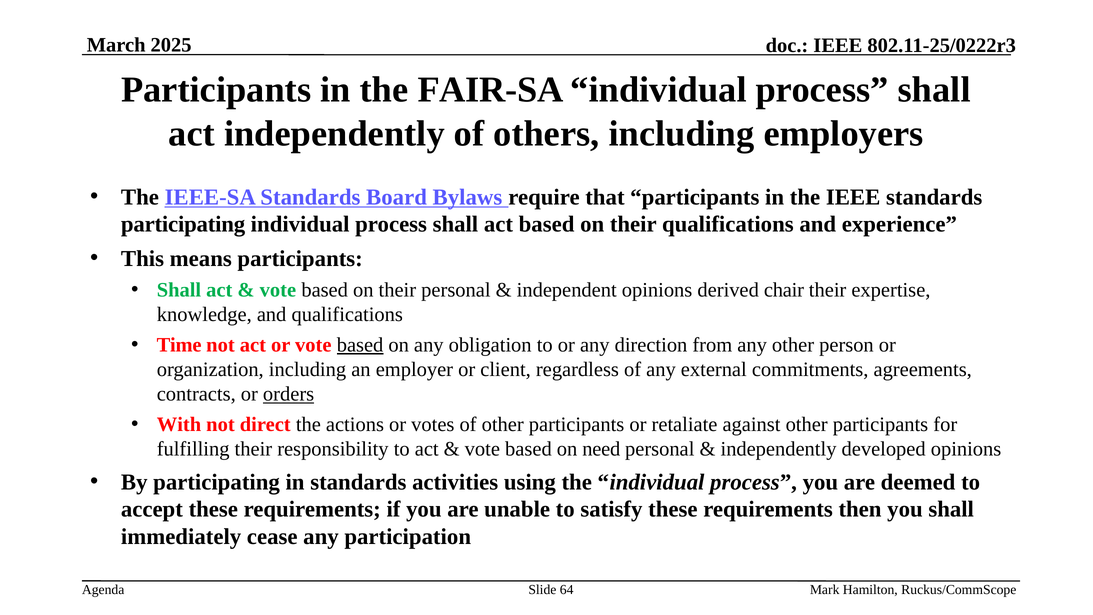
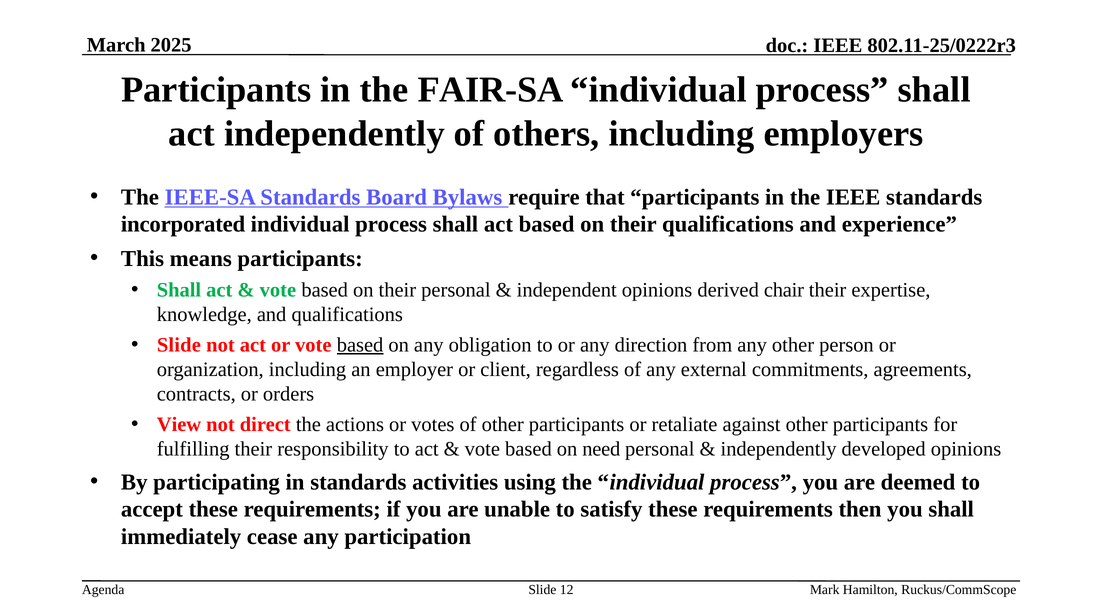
participating: participating -> incorporated (183, 224)
Time: Time -> Slide (179, 345)
orders underline: present -> none (289, 394)
With: With -> View (179, 424)
64: 64 -> 12 (567, 590)
